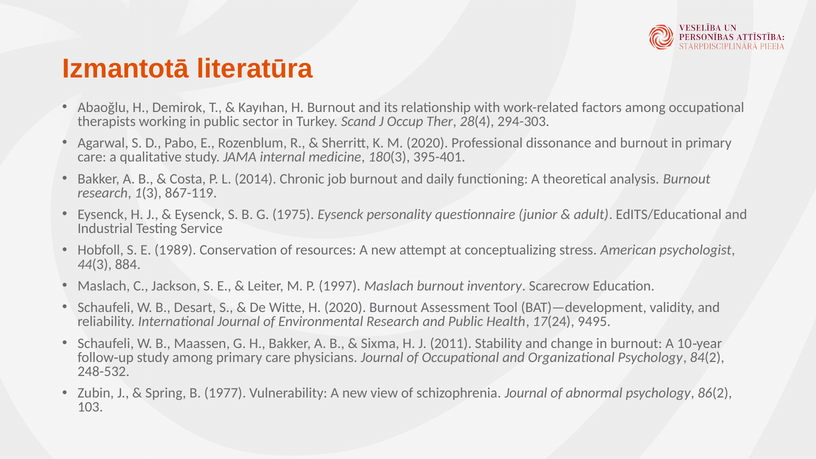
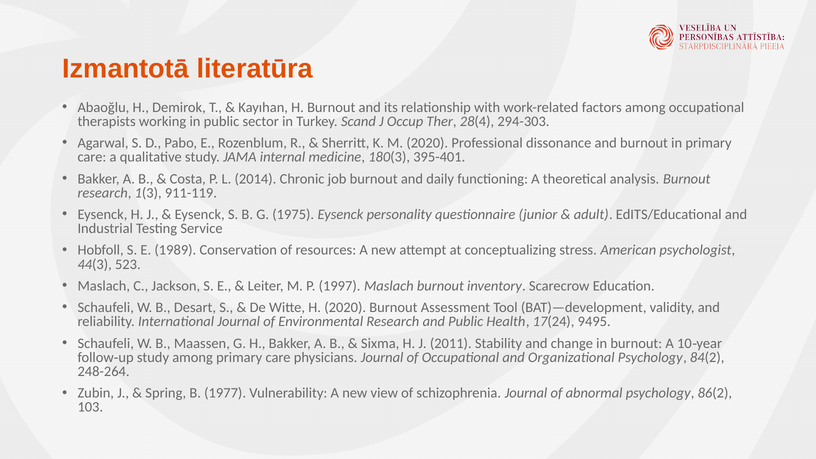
867-119: 867-119 -> 911-119 (191, 193)
884: 884 -> 523 (128, 264)
248-532: 248-532 -> 248-264 (104, 371)
